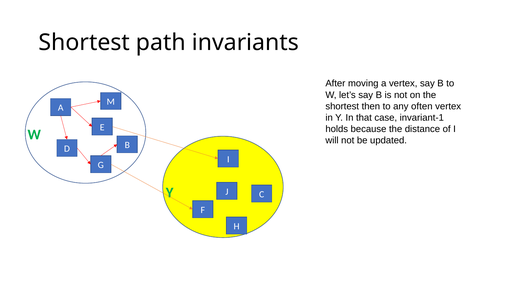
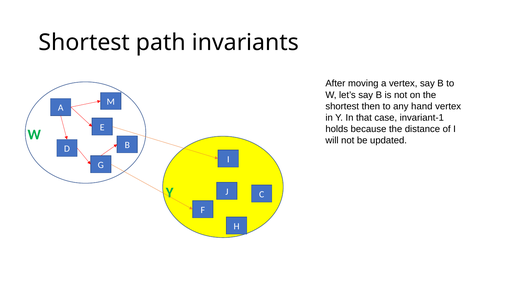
often: often -> hand (422, 106)
